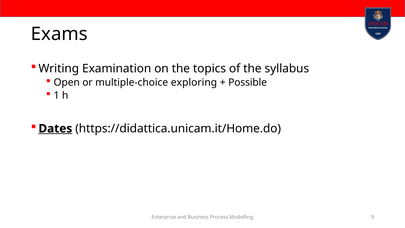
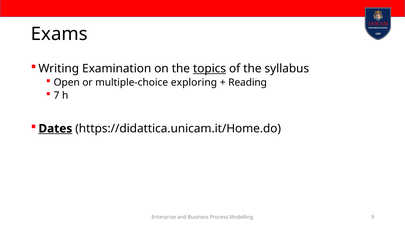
topics underline: none -> present (210, 68)
Possible: Possible -> Reading (248, 82)
1: 1 -> 7 (57, 95)
